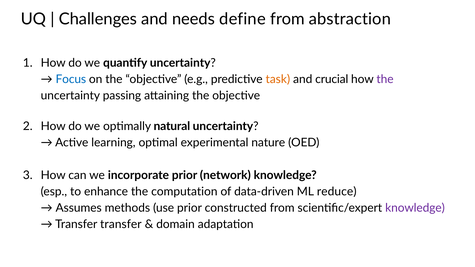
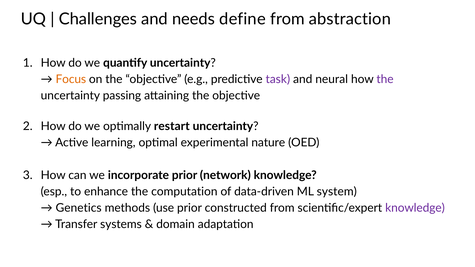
Focus colour: blue -> orange (71, 79)
task colour: orange -> purple (278, 79)
crucial: crucial -> neural (332, 79)
natural: natural -> restart (172, 126)
reduce: reduce -> system (337, 192)
Assumes: Assumes -> Genetics (79, 208)
Transfer transfer: transfer -> systems (121, 225)
